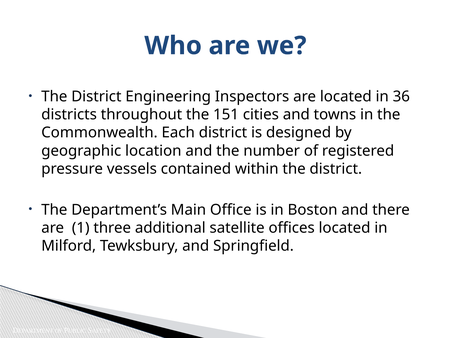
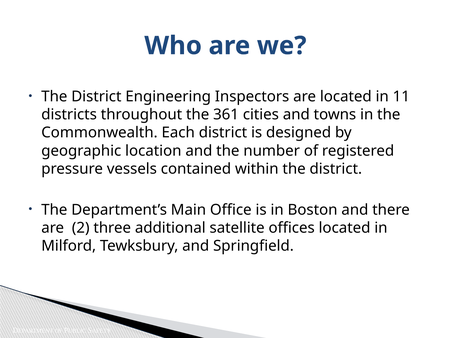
36: 36 -> 11 (401, 97)
151: 151 -> 361 (226, 115)
1: 1 -> 2 (81, 228)
